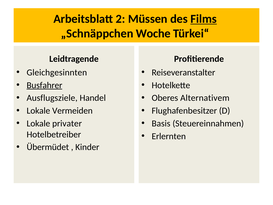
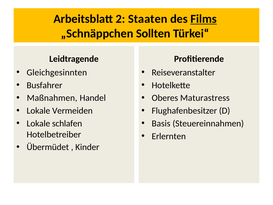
Müssen: Müssen -> Staaten (148, 19)
Woche: Woche -> Sollten (153, 33)
Busfahrer underline: present -> none (44, 85)
Ausflugsziele: Ausflugsziele -> Maßnahmen (52, 98)
Alternativem: Alternativem -> Maturastress (205, 98)
privater: privater -> schlafen (67, 123)
